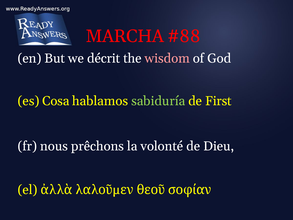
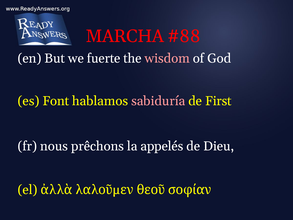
décrit: décrit -> fuerte (104, 58)
Cosa: Cosa -> Font (56, 101)
sabiduría colour: light green -> pink (158, 101)
volonté: volonté -> appelés (162, 146)
